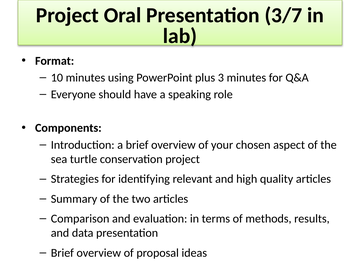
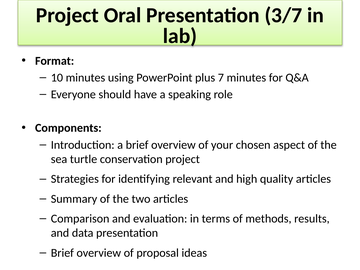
3: 3 -> 7 (221, 78)
